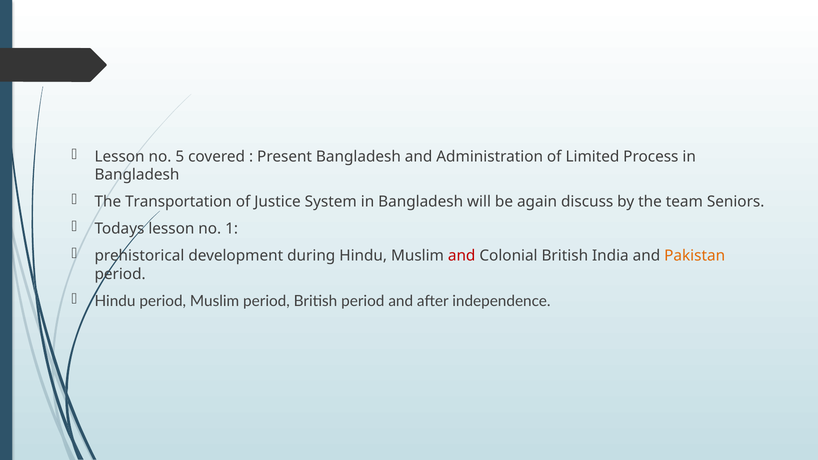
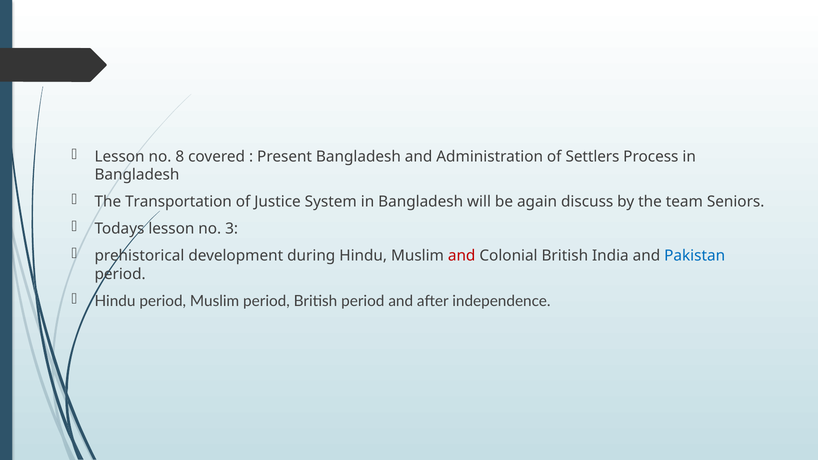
5: 5 -> 8 (180, 156)
Limited: Limited -> Settlers (592, 156)
1: 1 -> 3 (232, 229)
Pakistan colour: orange -> blue (695, 256)
